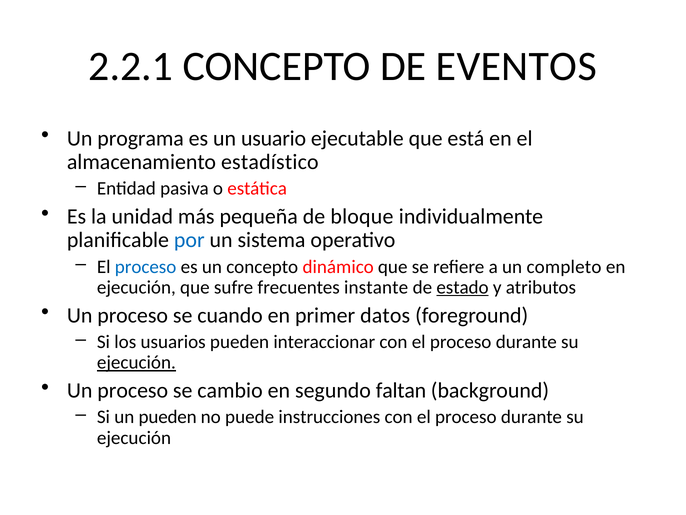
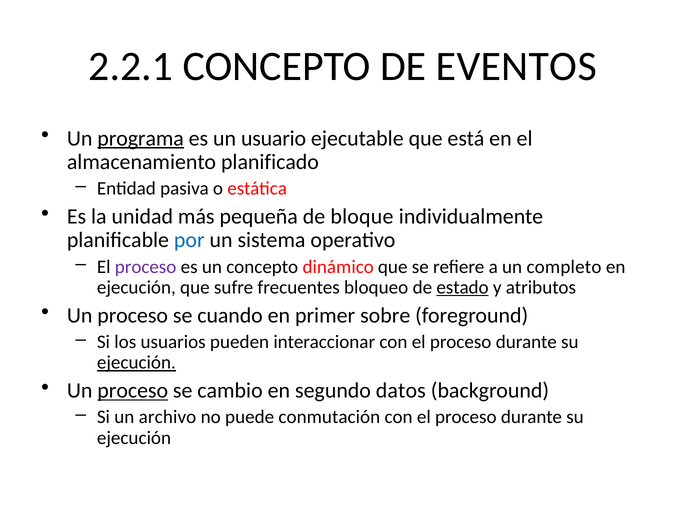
programa underline: none -> present (141, 138)
estadístico: estadístico -> planificado (270, 162)
proceso colour: blue -> purple (146, 267)
instante: instante -> bloqueo (376, 287)
datos: datos -> sobre (385, 315)
proceso underline: none -> present (133, 390)
faltan: faltan -> datos (401, 390)
un pueden: pueden -> archivo (167, 417)
instrucciones: instrucciones -> conmutación (329, 417)
